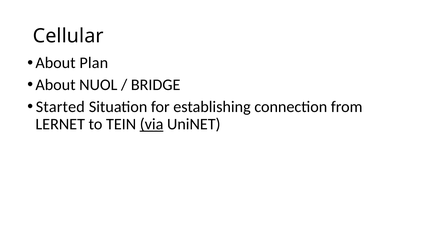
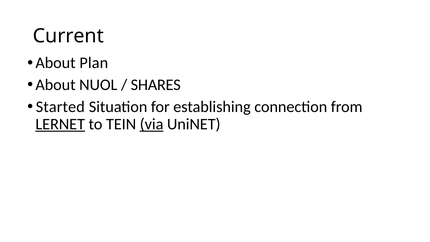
Cellular: Cellular -> Current (68, 36)
BRIDGE: BRIDGE -> SHARES (156, 85)
LERNET underline: none -> present (60, 124)
